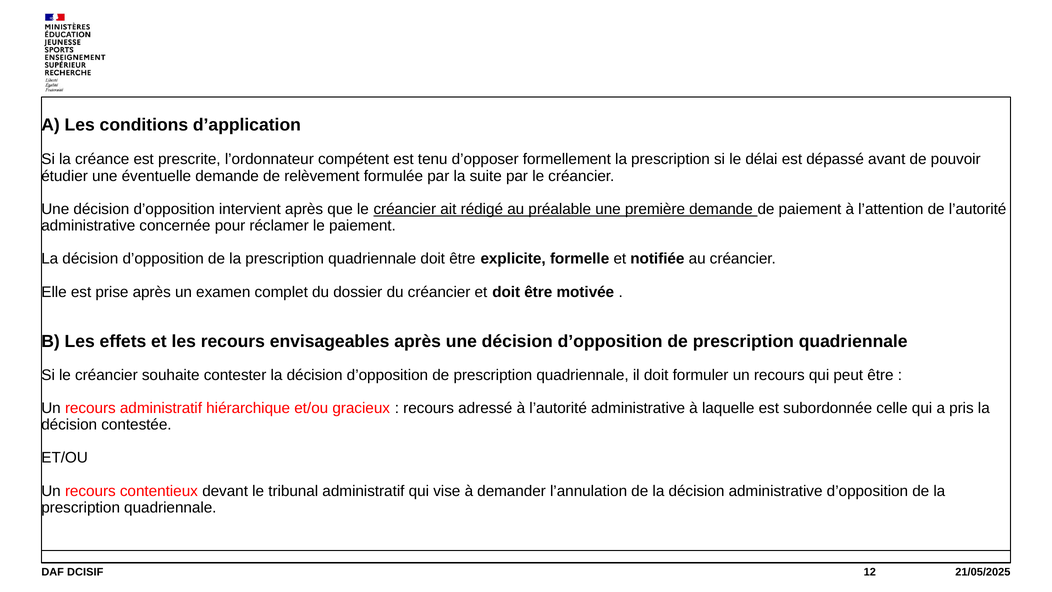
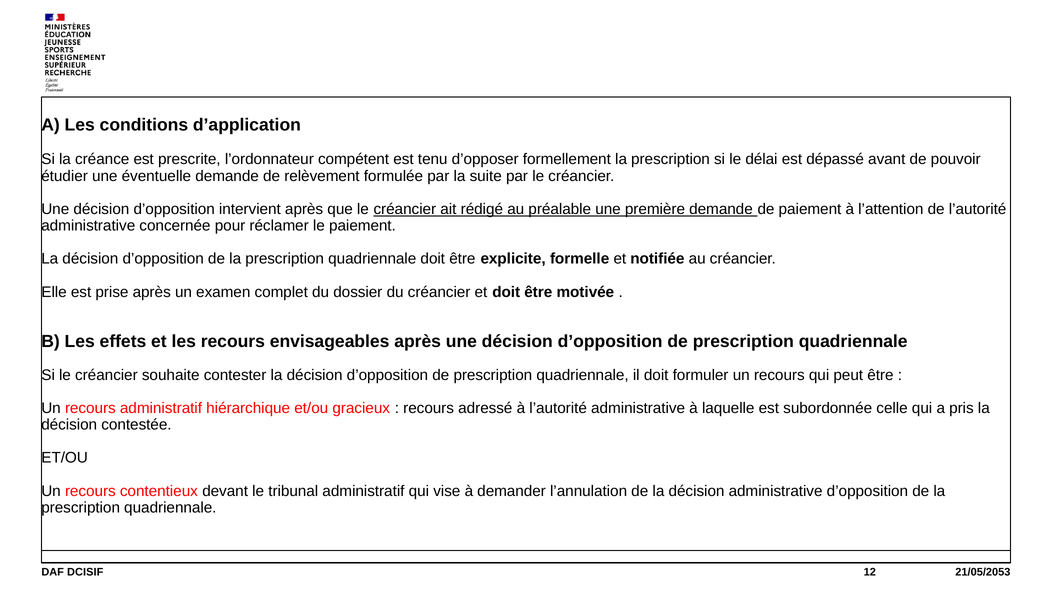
21/05/2025: 21/05/2025 -> 21/05/2053 (983, 572)
